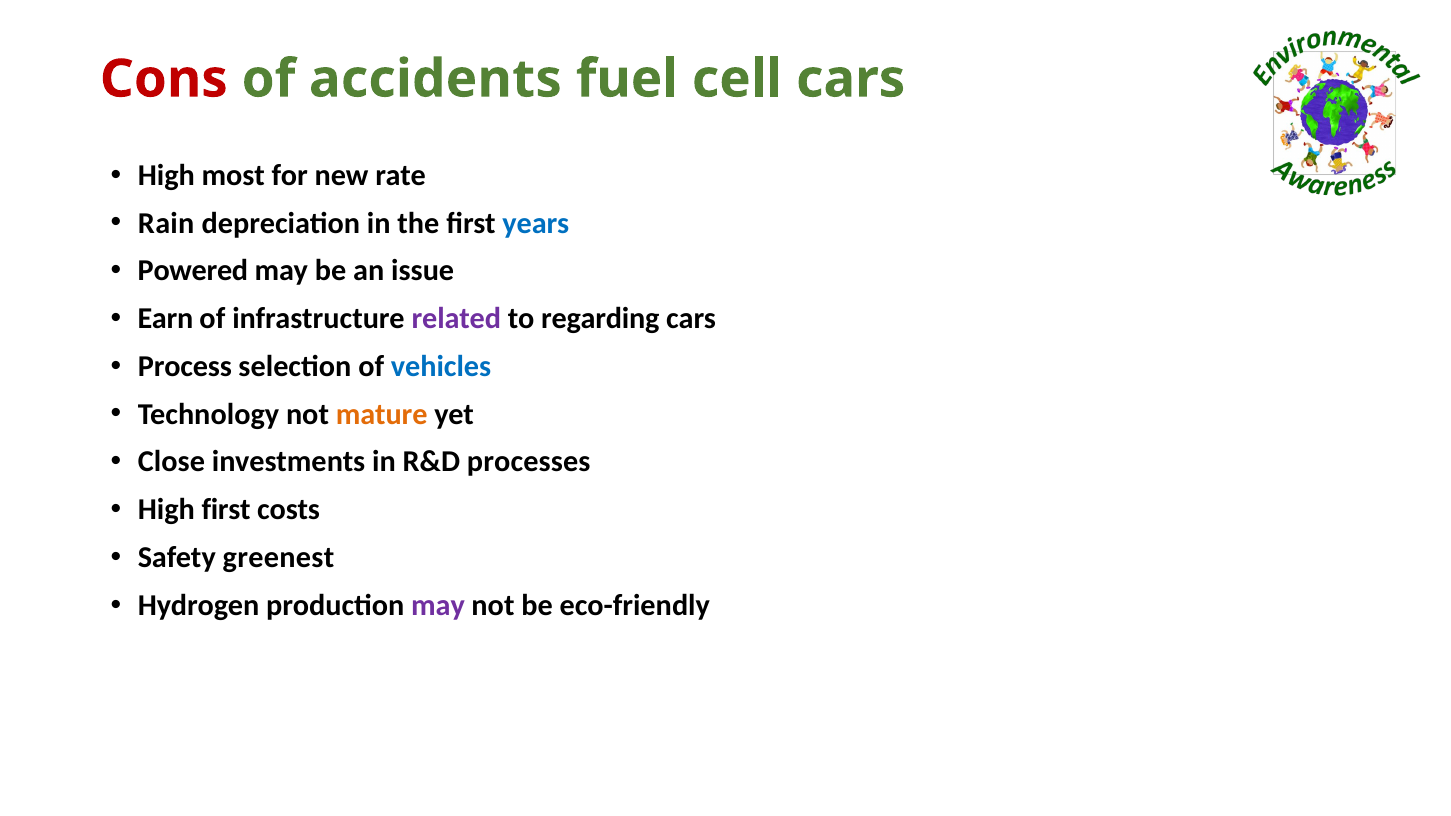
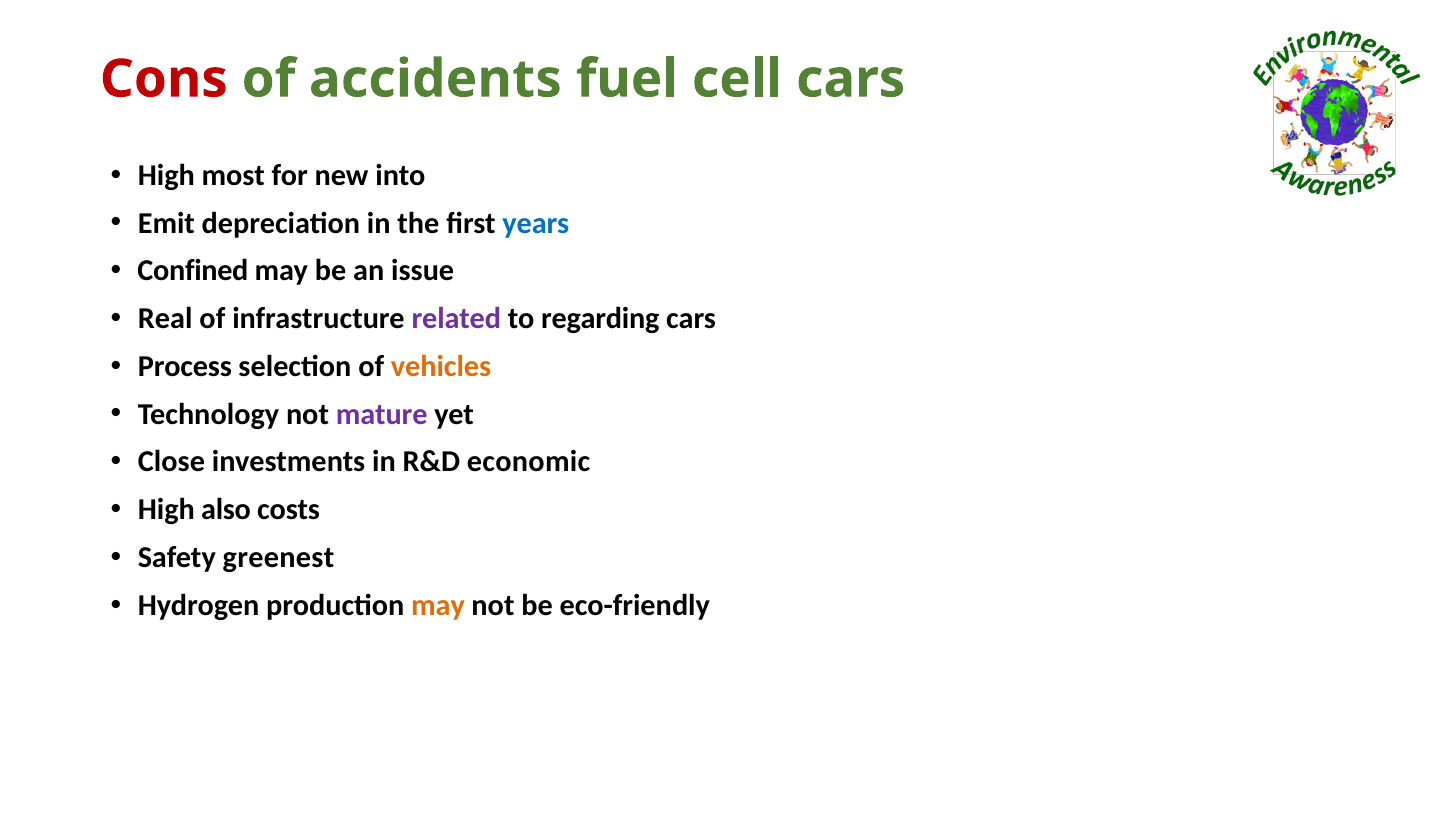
rate: rate -> into (400, 175)
Rain: Rain -> Emit (166, 223)
Powered: Powered -> Confined (193, 271)
Earn: Earn -> Real (165, 319)
vehicles colour: blue -> orange (441, 367)
mature colour: orange -> purple (382, 414)
processes: processes -> economic (529, 462)
High first: first -> also (226, 510)
may colour: purple -> orange (438, 605)
